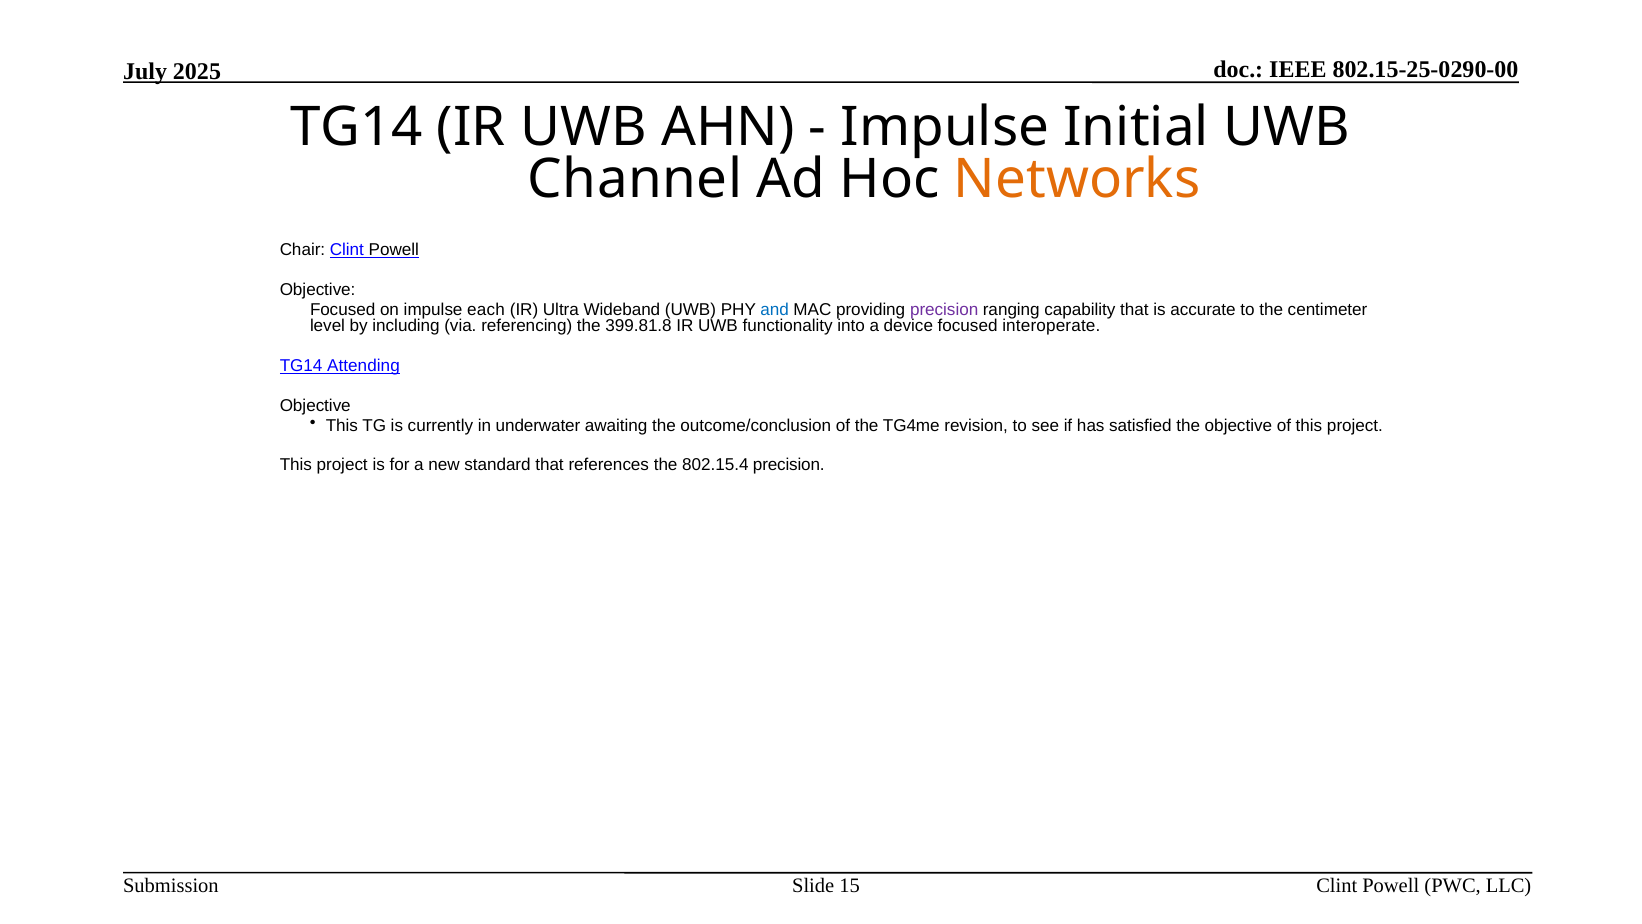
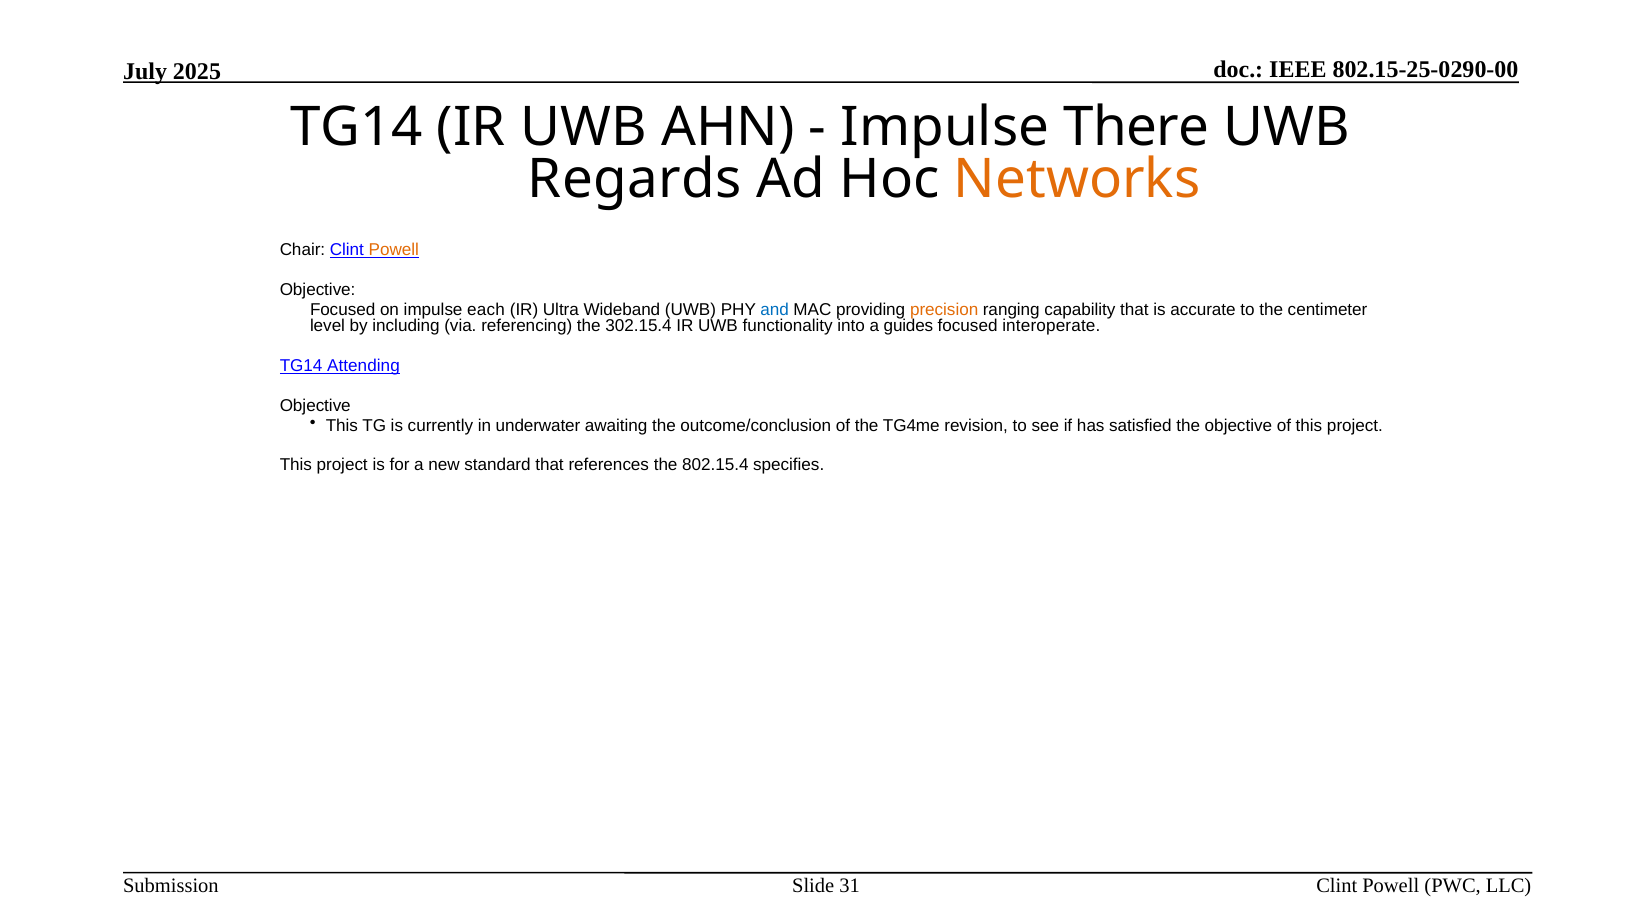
Initial: Initial -> There (1136, 127)
Channel: Channel -> Regards (635, 180)
Powell colour: black -> orange (394, 250)
precision colour: purple -> orange (944, 309)
399.81.8: 399.81.8 -> 302.15.4 (639, 326)
device: device -> guides (908, 326)
802.15.4 precision: precision -> specifies (789, 465)
15: 15 -> 31 (850, 886)
